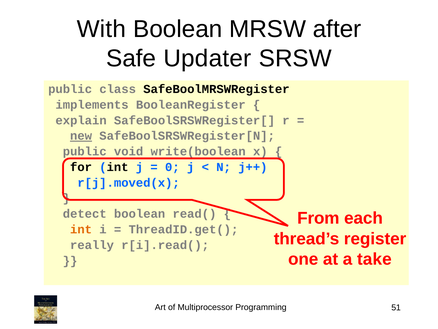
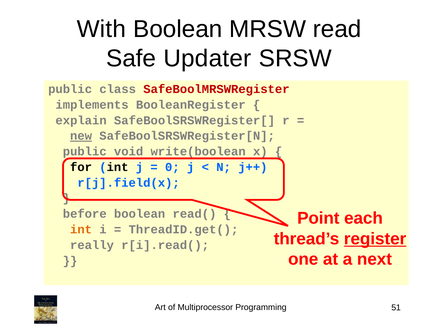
after: after -> read (337, 29)
SafeBoolMRSWRegister colour: black -> red (216, 89)
r[j].moved(x: r[j].moved(x -> r[j].field(x (129, 182)
detect: detect -> before (85, 214)
From: From -> Point (318, 218)
register underline: none -> present (375, 238)
take: take -> next (374, 259)
